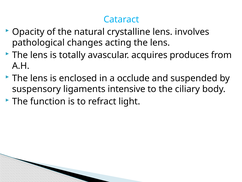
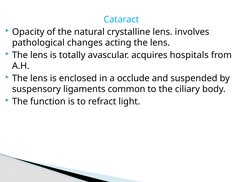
produces: produces -> hospitals (189, 55)
intensive: intensive -> common (127, 89)
